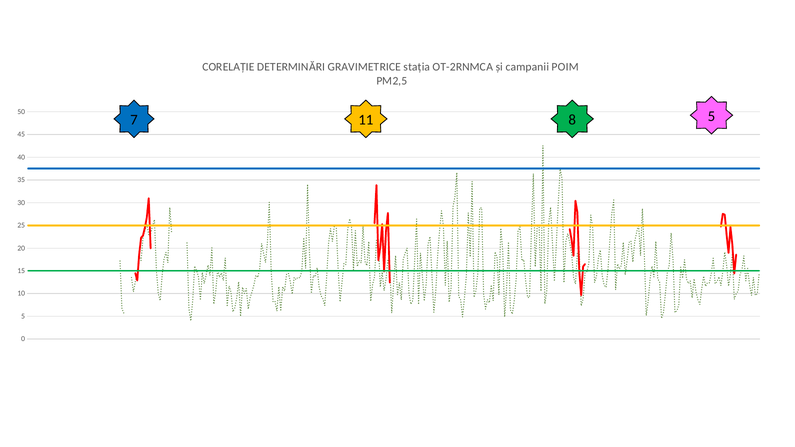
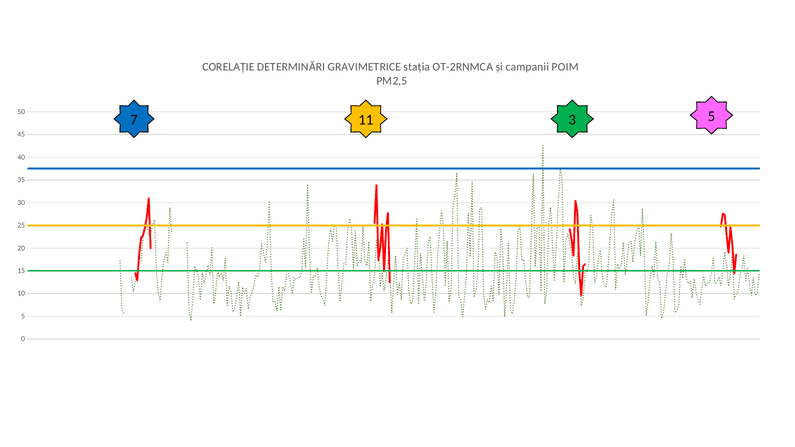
8: 8 -> 3 (572, 120)
